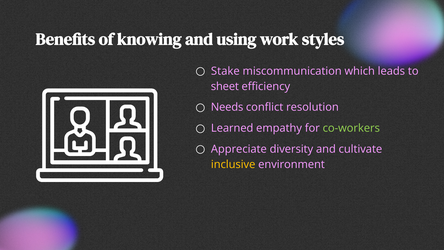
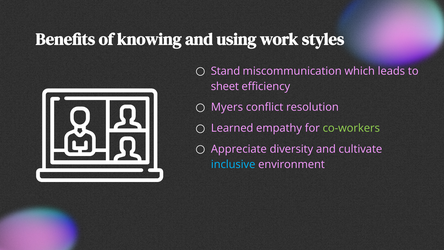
Stake: Stake -> Stand (225, 71)
Needs: Needs -> Myers (227, 107)
inclusive colour: yellow -> light blue (233, 164)
